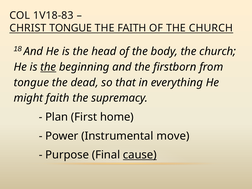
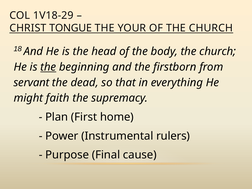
1V18-83: 1V18-83 -> 1V18-29 (53, 16)
THE FAITH: FAITH -> YOUR (132, 28)
tongue: tongue -> servant (31, 83)
move: move -> rulers (173, 136)
cause underline: present -> none (140, 155)
